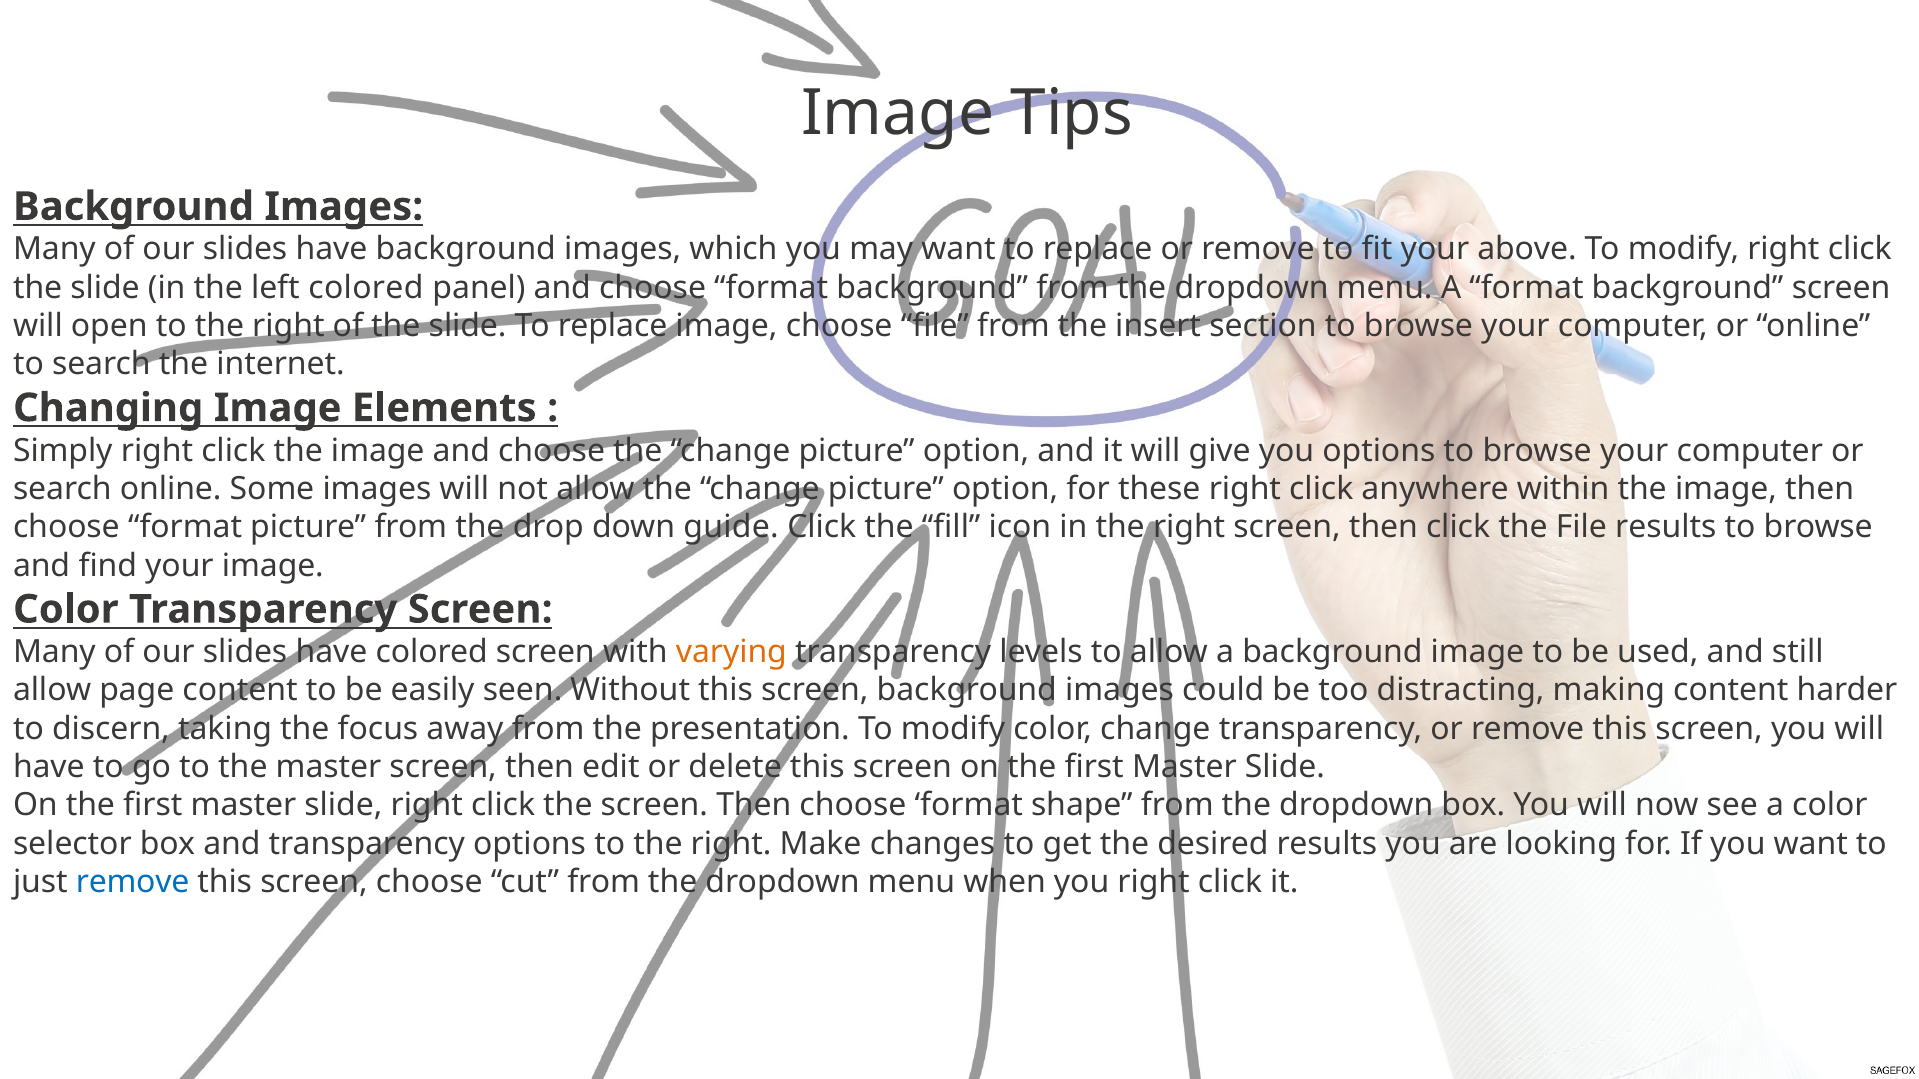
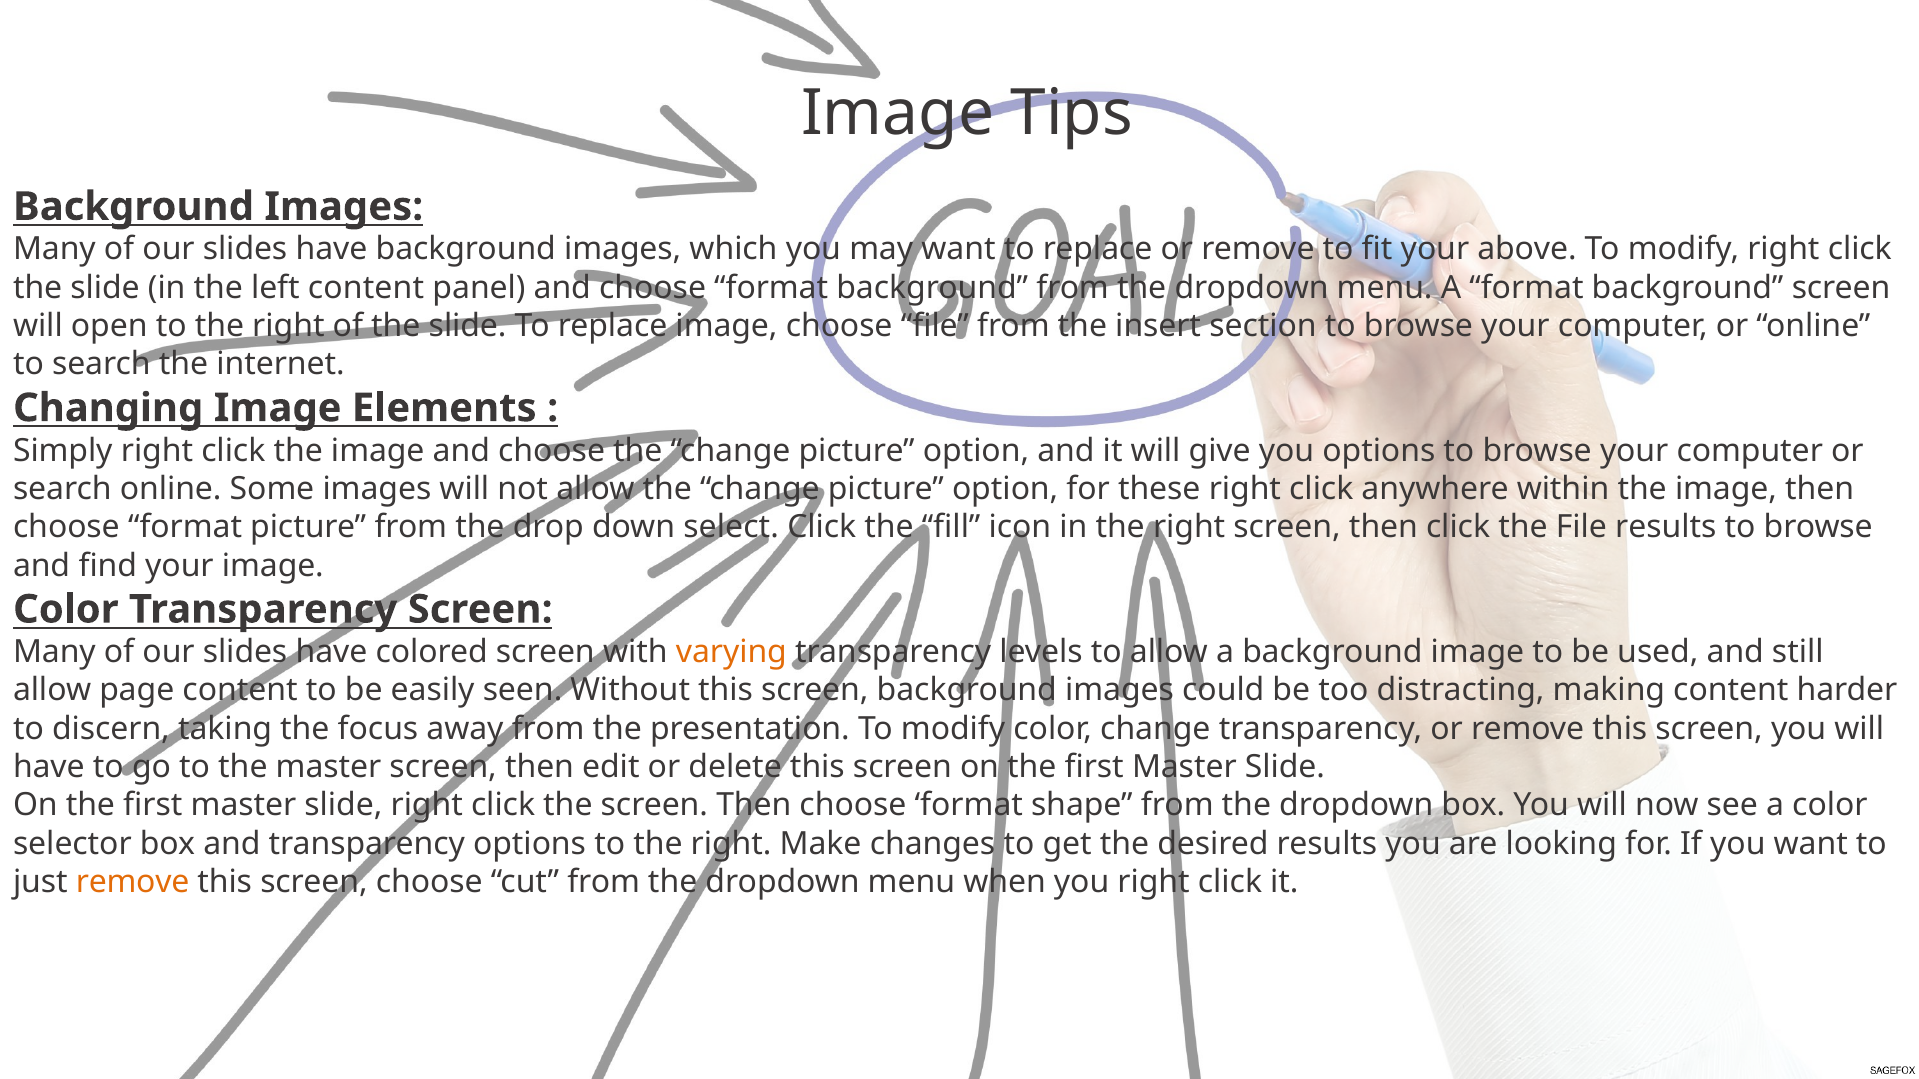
left colored: colored -> content (366, 288)
guide: guide -> select (731, 528)
remove colour: blue -> orange (133, 882)
